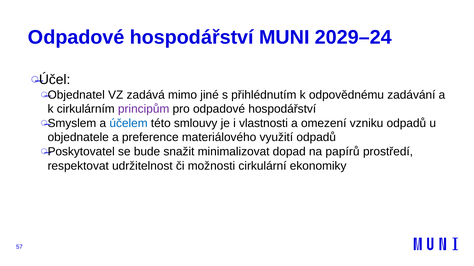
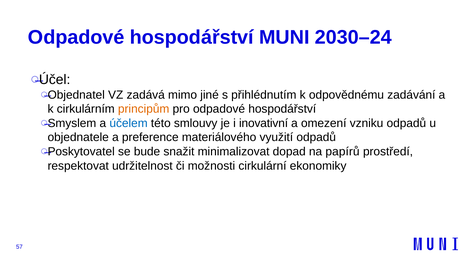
2029–24: 2029–24 -> 2030–24 (353, 37)
principům colour: purple -> orange (144, 109)
vlastnosti: vlastnosti -> inovativní (264, 123)
